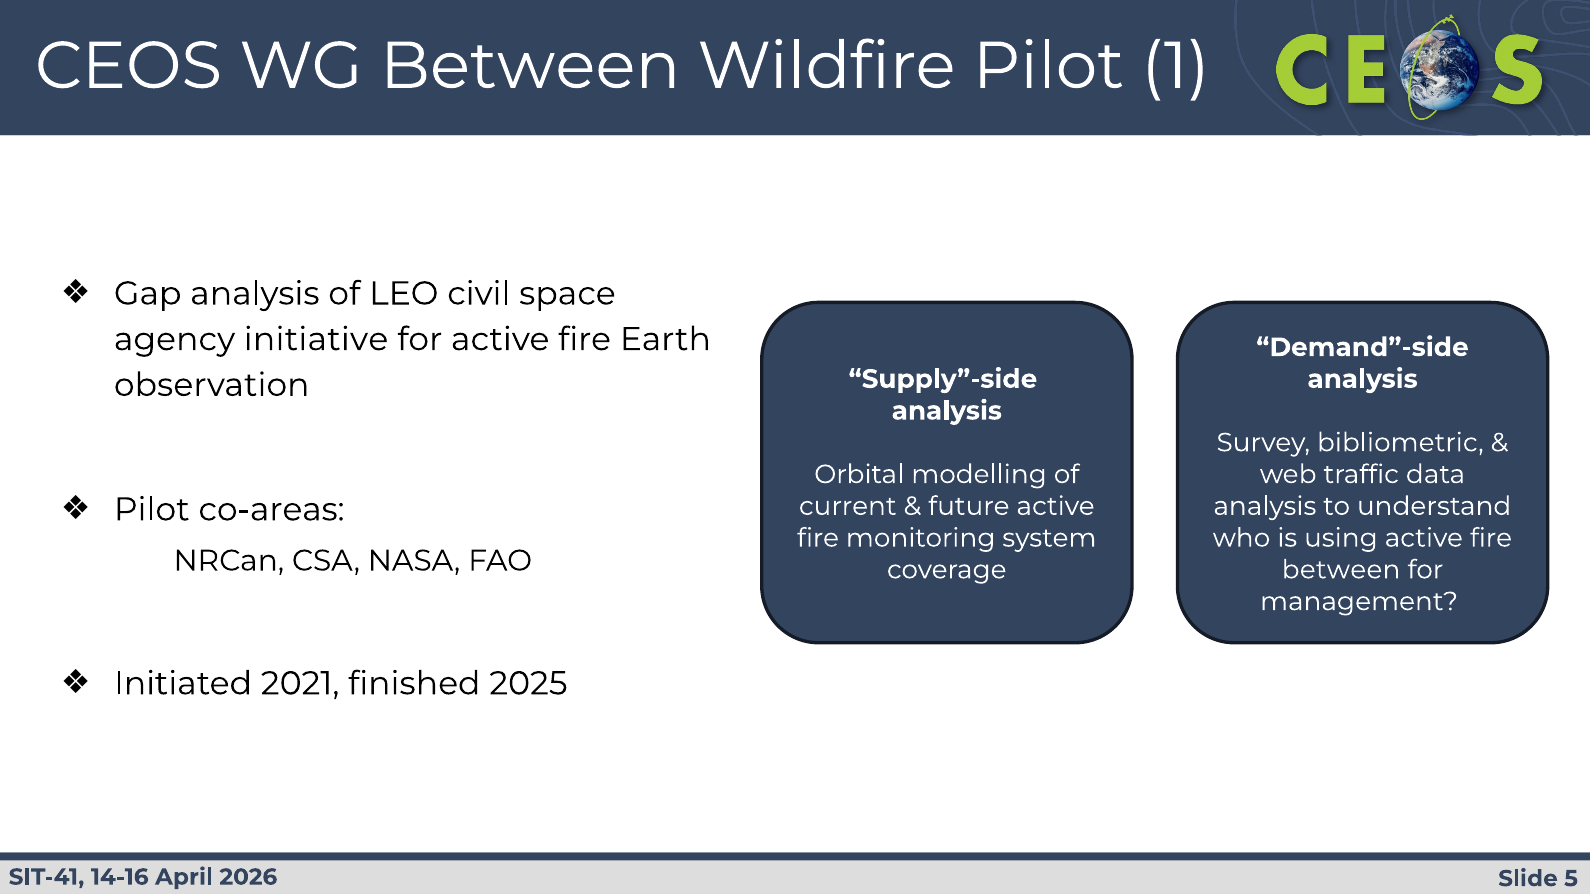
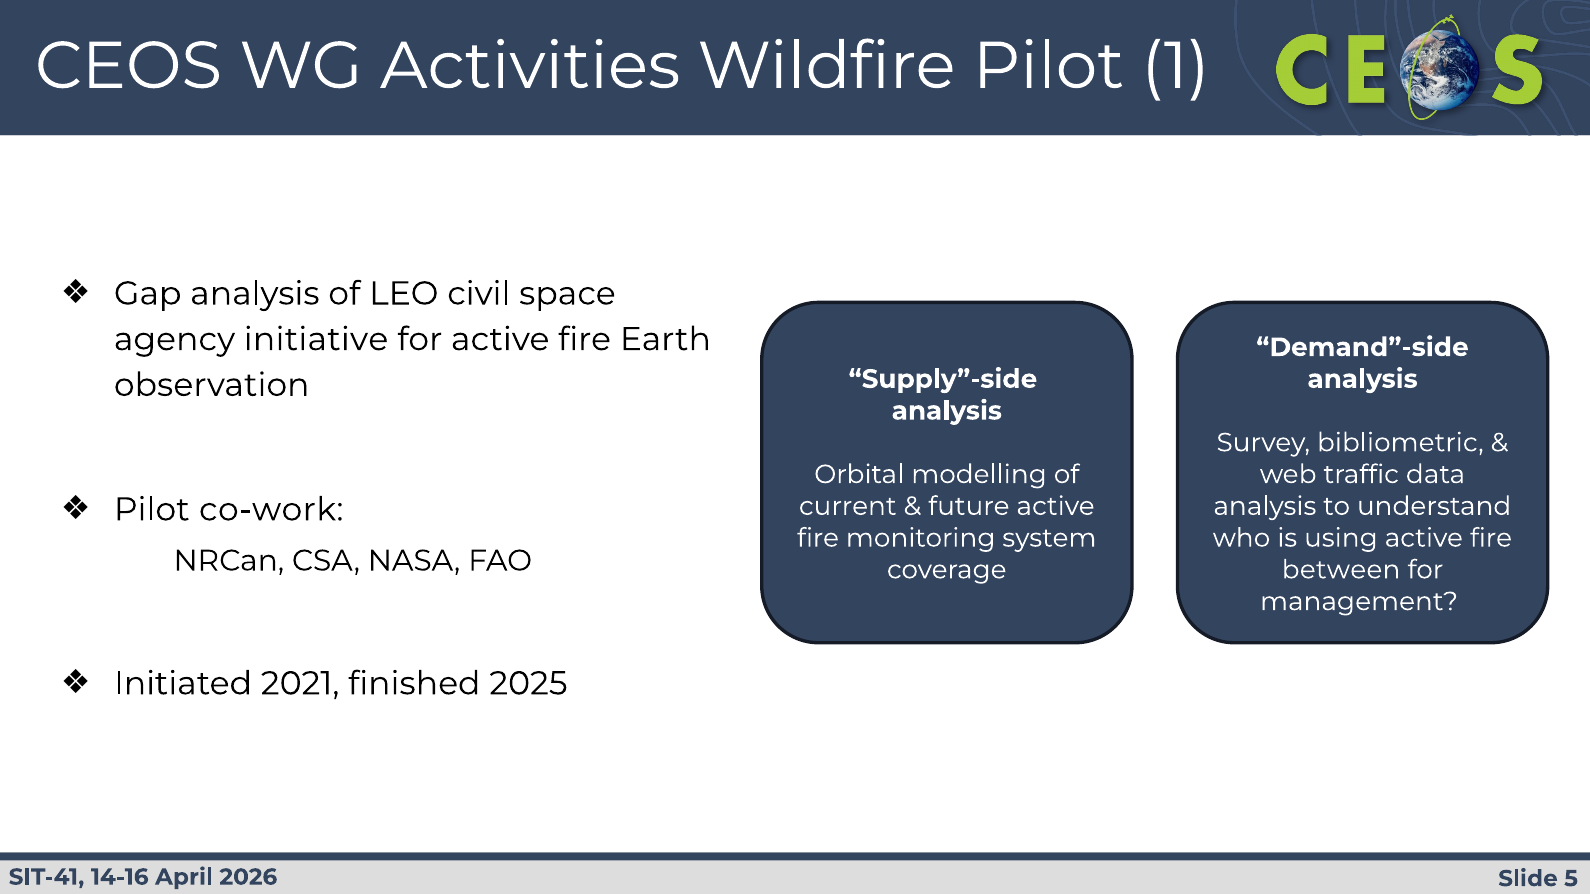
WG Between: Between -> Activities (530, 66)
co-areas: co-areas -> co-work (271, 510)
